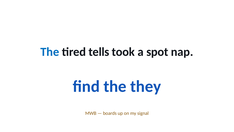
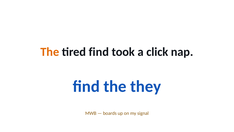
The colour: blue -> orange (50, 52)
tired tells: tells -> find (99, 52)
spot: spot -> click (157, 52)
